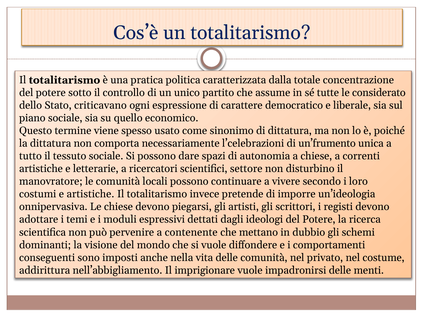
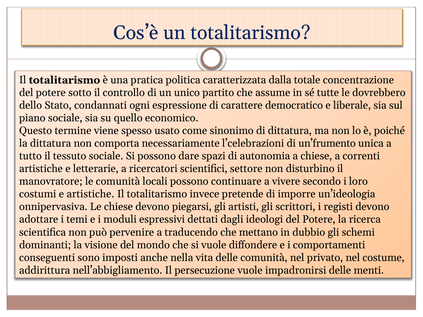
considerato: considerato -> dovrebbero (379, 93)
criticavano: criticavano -> condannati (101, 105)
contenente: contenente -> traducendo (191, 232)
imprigionare: imprigionare -> persecuzione (205, 270)
